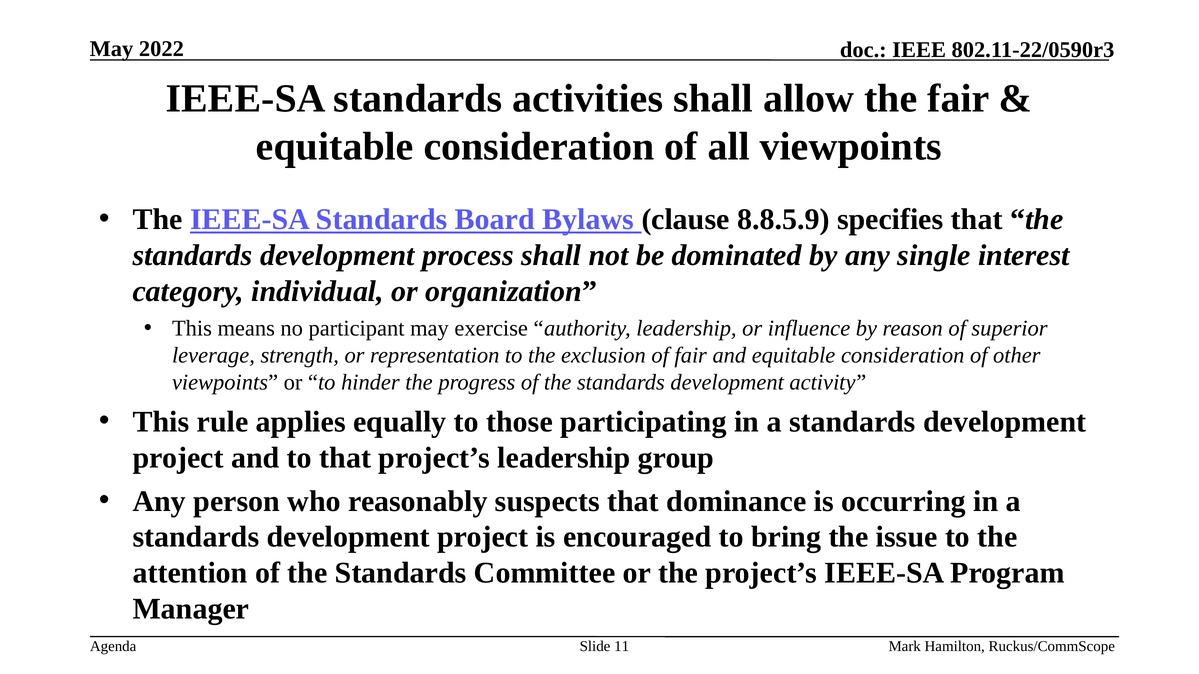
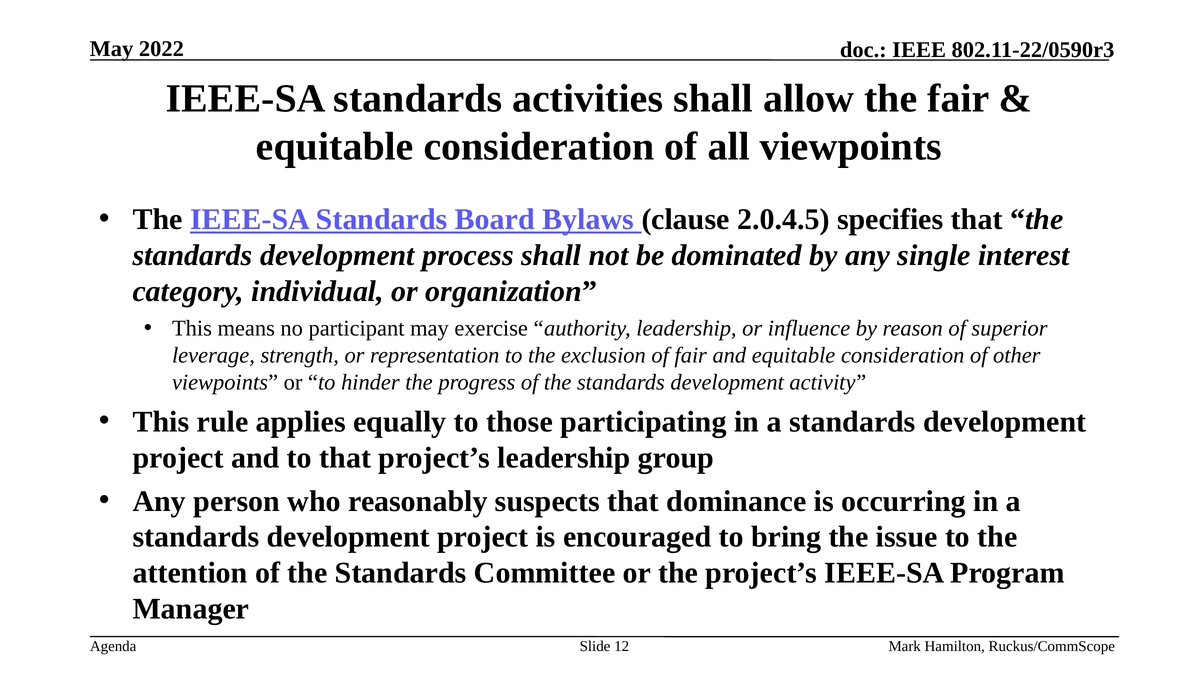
8.8.5.9: 8.8.5.9 -> 2.0.4.5 (783, 219)
11: 11 -> 12 (622, 647)
